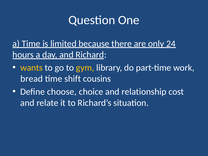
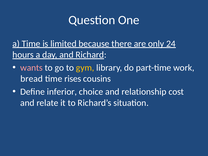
wants colour: yellow -> pink (31, 68)
shift: shift -> rises (73, 79)
choose: choose -> inferior (62, 92)
